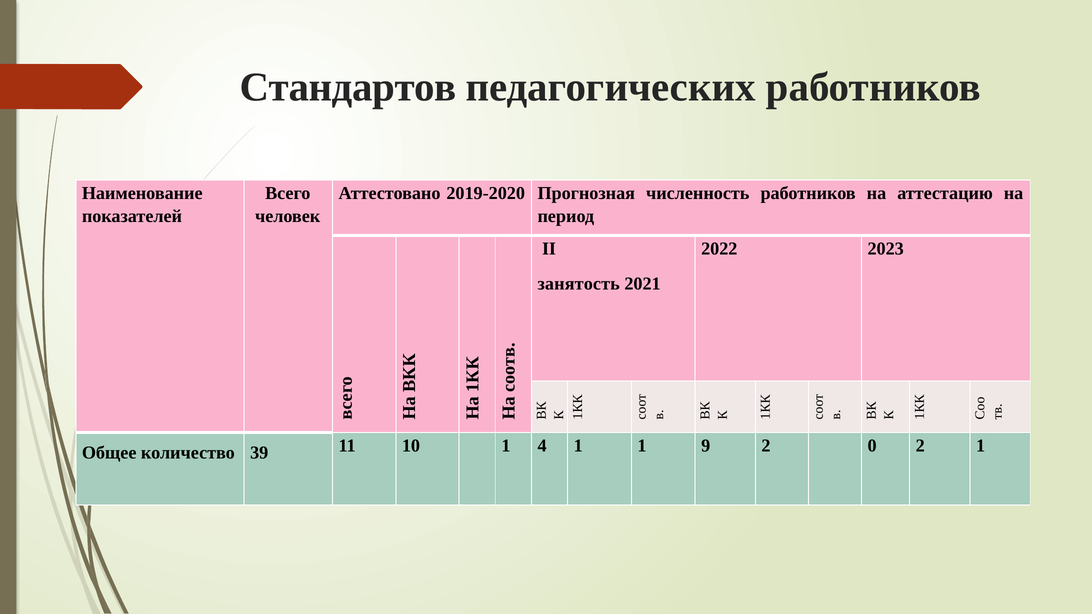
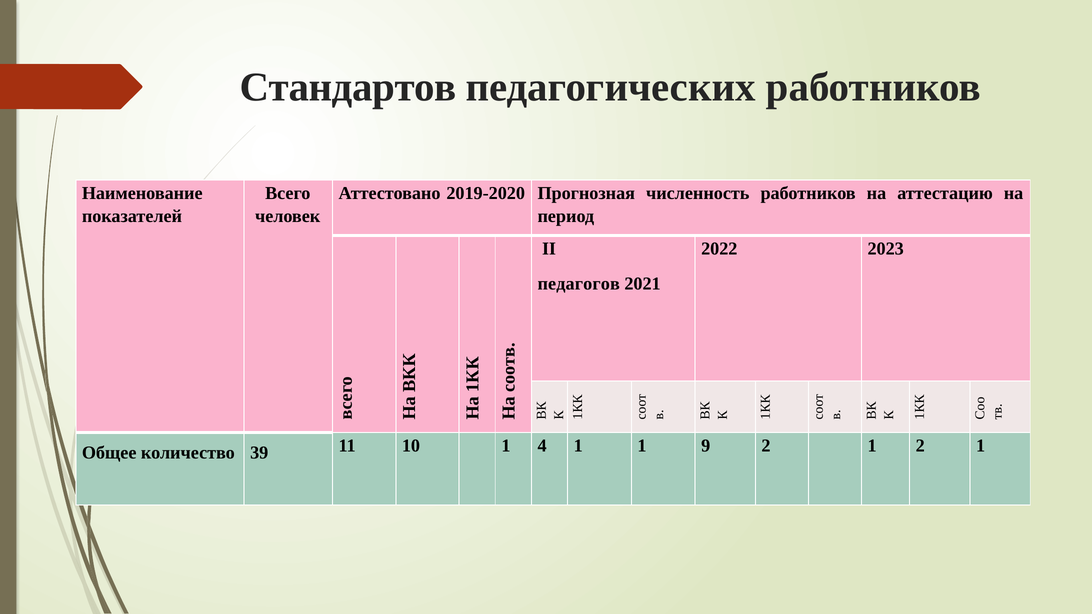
занятость: занятость -> педагогов (579, 284)
9 2 0: 0 -> 1 (872, 446)
